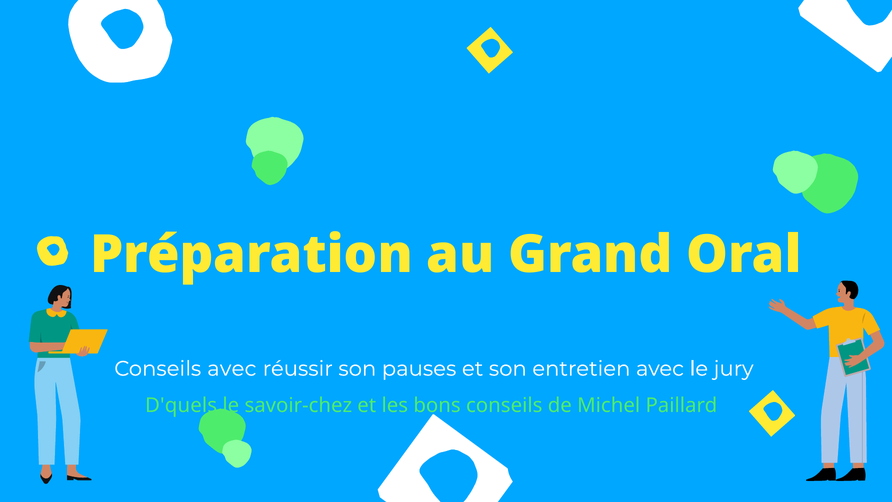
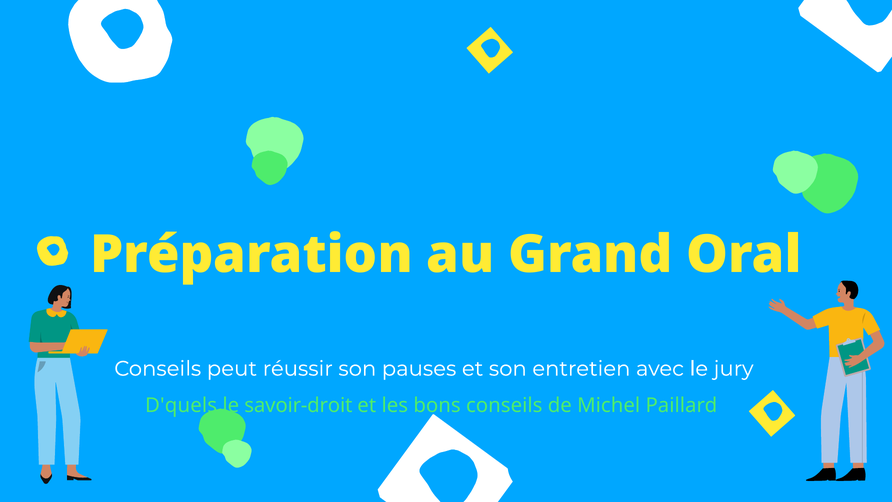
Conseils avec: avec -> peut (232, 369)
savoir-chez: savoir-chez -> savoir-droit (298, 405)
